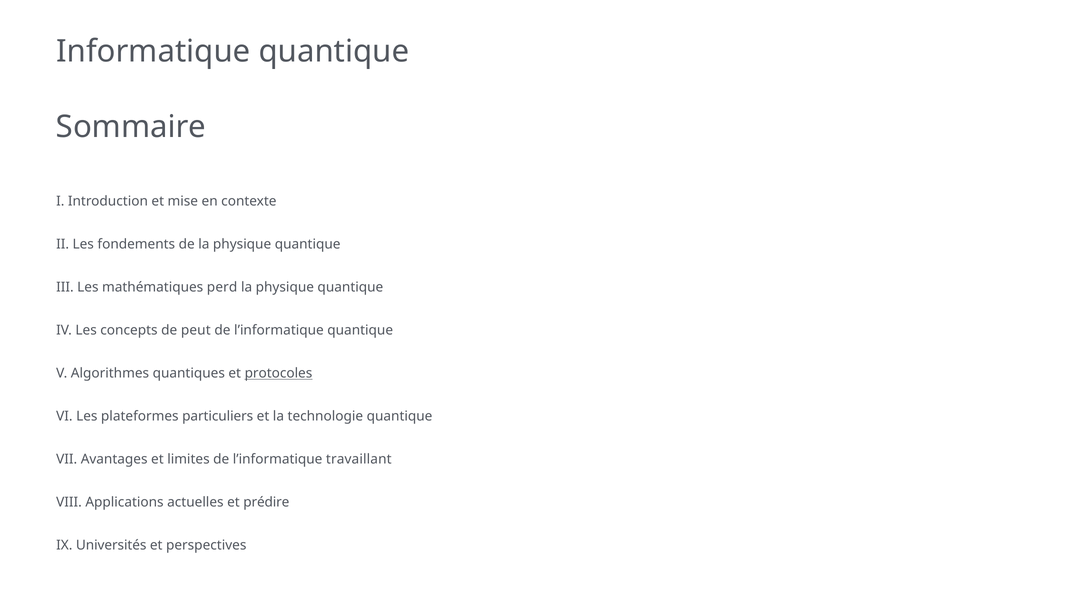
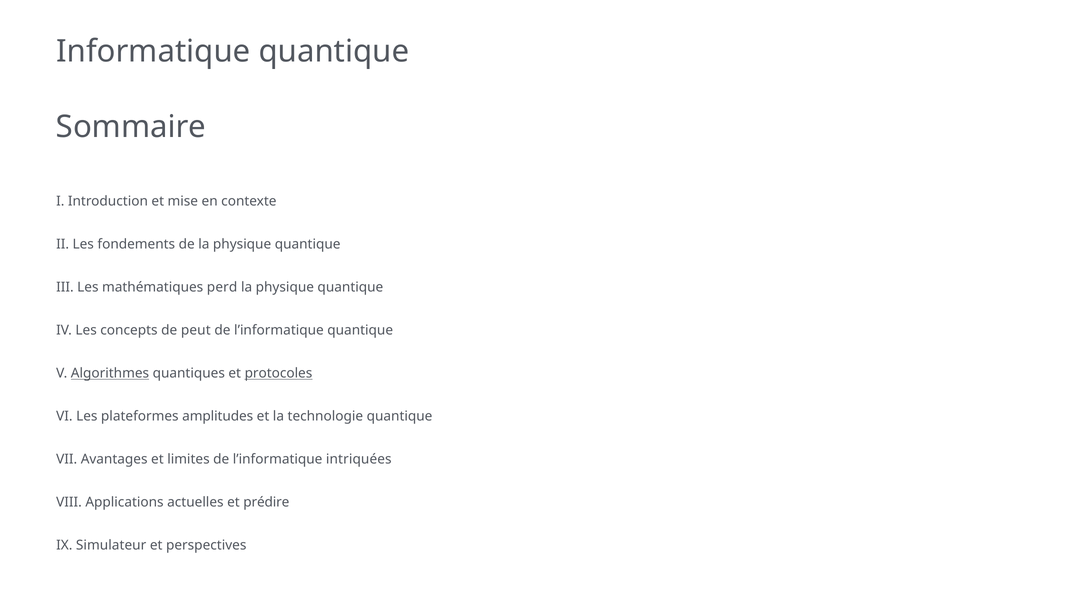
Algorithmes underline: none -> present (110, 373)
particuliers: particuliers -> amplitudes (218, 416)
travaillant: travaillant -> intriquées (359, 459)
Universités: Universités -> Simulateur (111, 546)
